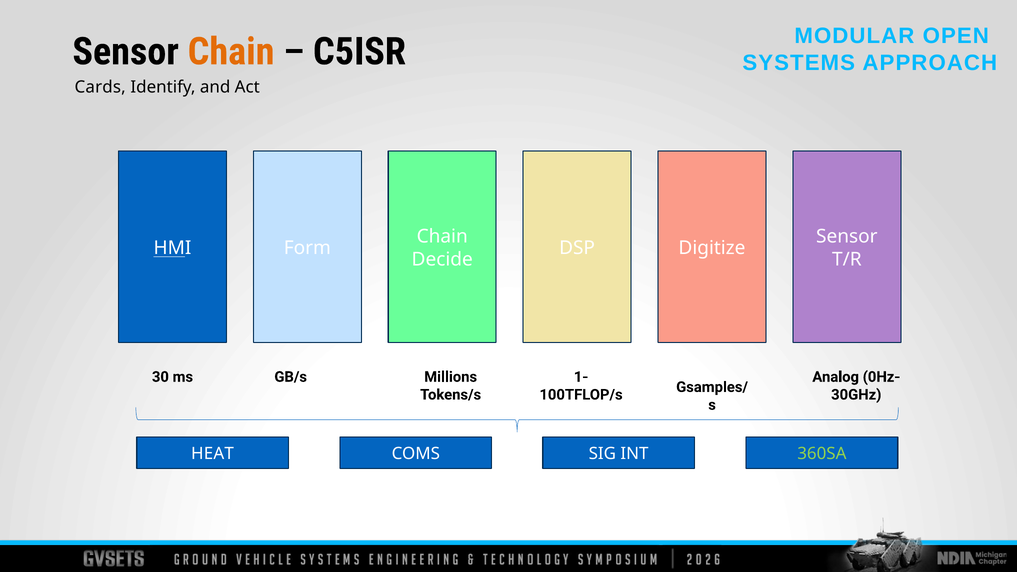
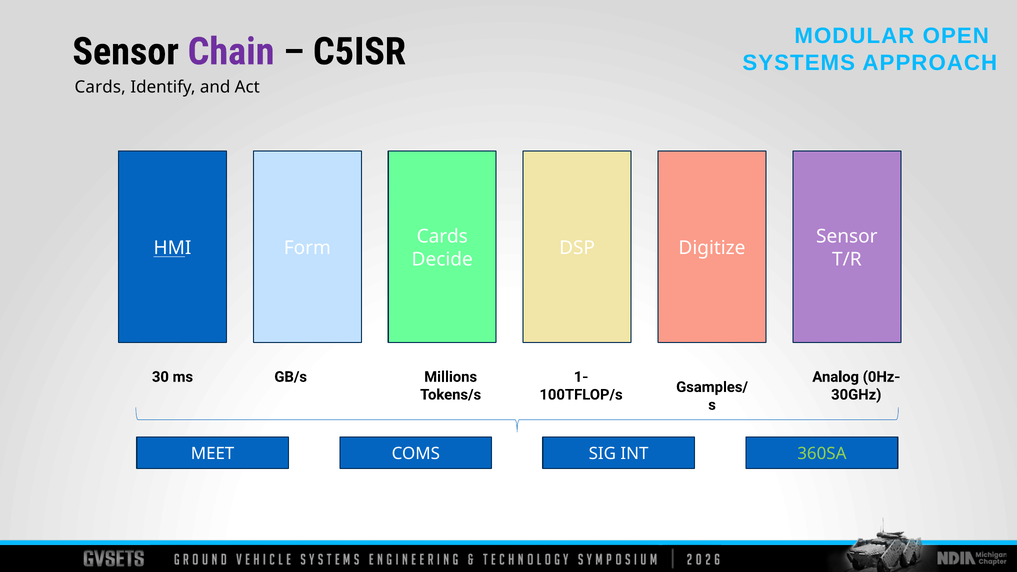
Chain colour: orange -> purple (231, 52)
Chain: Chain -> Cards (442, 237)
HEAT: HEAT -> MEET (213, 454)
